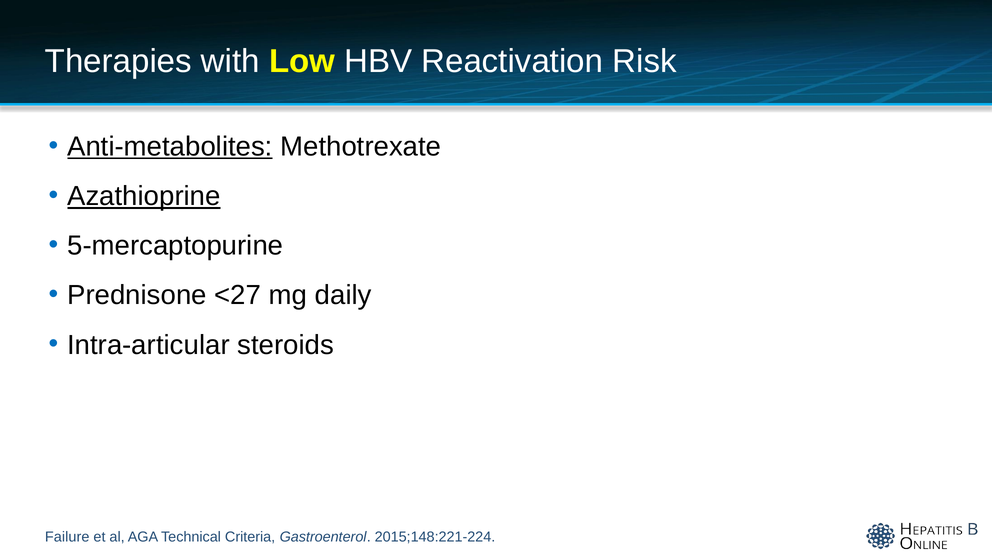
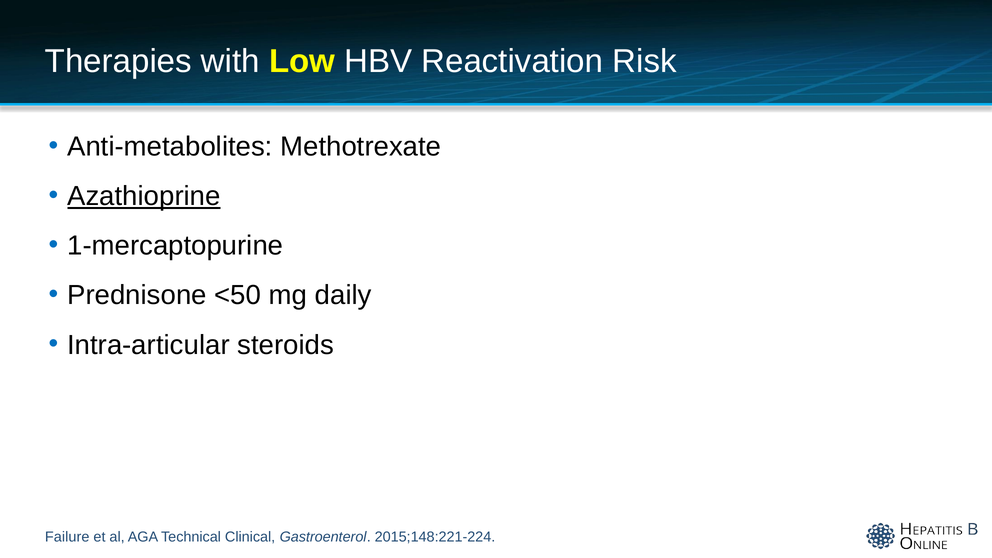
Anti-metabolites underline: present -> none (170, 147)
5-mercaptopurine: 5-mercaptopurine -> 1-mercaptopurine (175, 246)
<27: <27 -> <50 (238, 295)
Criteria: Criteria -> Clinical (250, 537)
